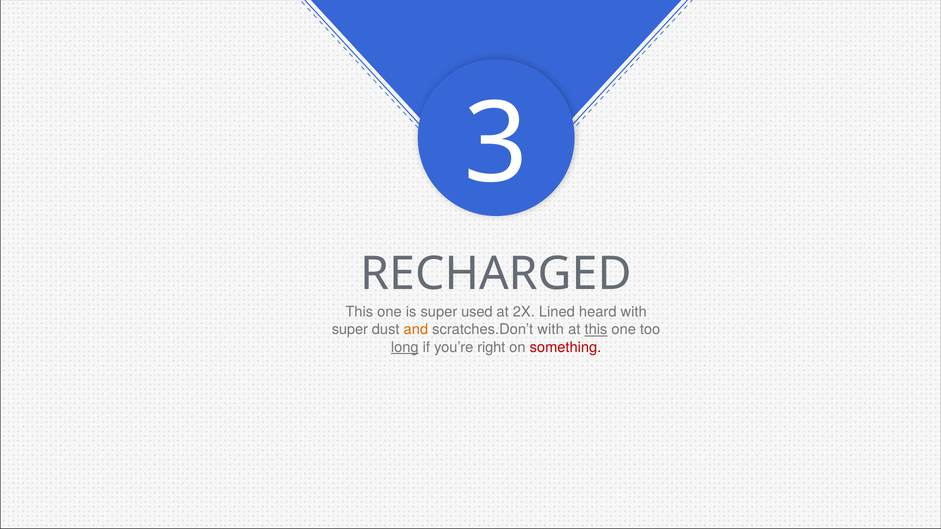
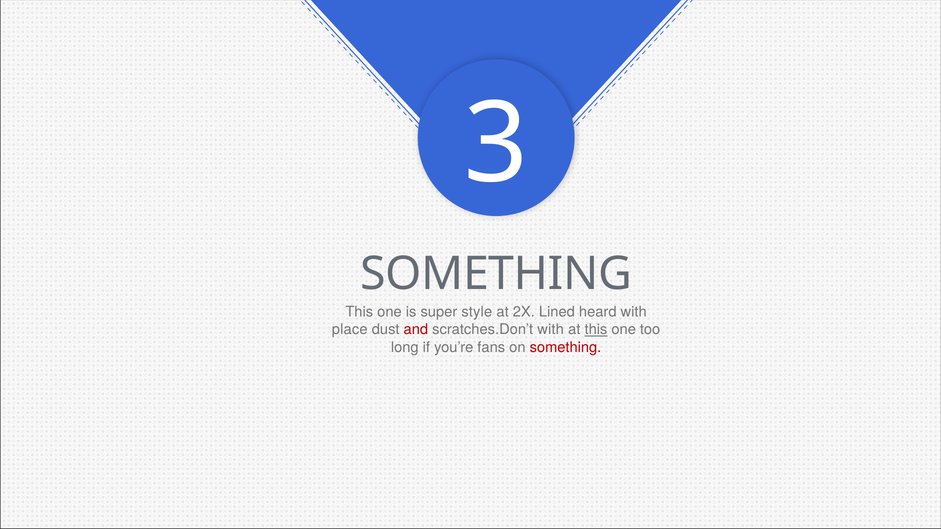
RECHARGED: RECHARGED -> SOMETHING (496, 274)
used: used -> style (477, 312)
super: super -> place (350, 330)
and colour: orange -> red (416, 330)
long underline: present -> none (405, 347)
right: right -> fans (491, 347)
